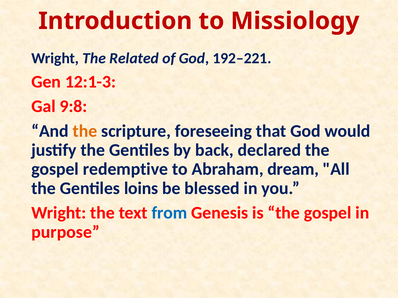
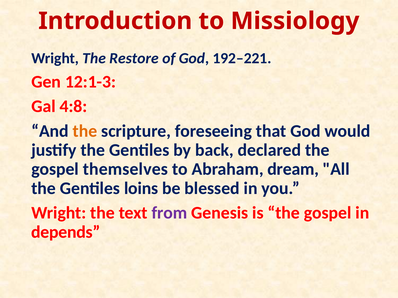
Related: Related -> Restore (134, 58)
9:8: 9:8 -> 4:8 (73, 107)
redemptive: redemptive -> themselves (125, 169)
from colour: blue -> purple (169, 213)
purpose: purpose -> depends (66, 232)
